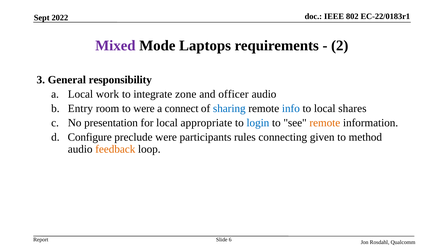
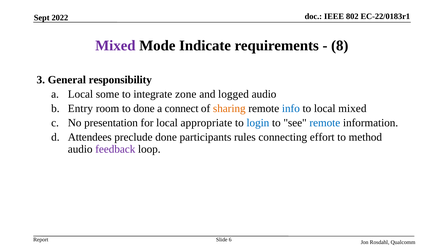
Laptops: Laptops -> Indicate (205, 45)
2: 2 -> 8 (340, 45)
work: work -> some (108, 94)
officer: officer -> logged (234, 94)
to were: were -> done (144, 108)
sharing colour: blue -> orange (229, 108)
local shares: shares -> mixed (352, 108)
remote colour: orange -> blue (325, 123)
Configure: Configure -> Attendees (90, 137)
preclude were: were -> done (166, 137)
given: given -> effort (322, 137)
feedback colour: orange -> purple (115, 149)
